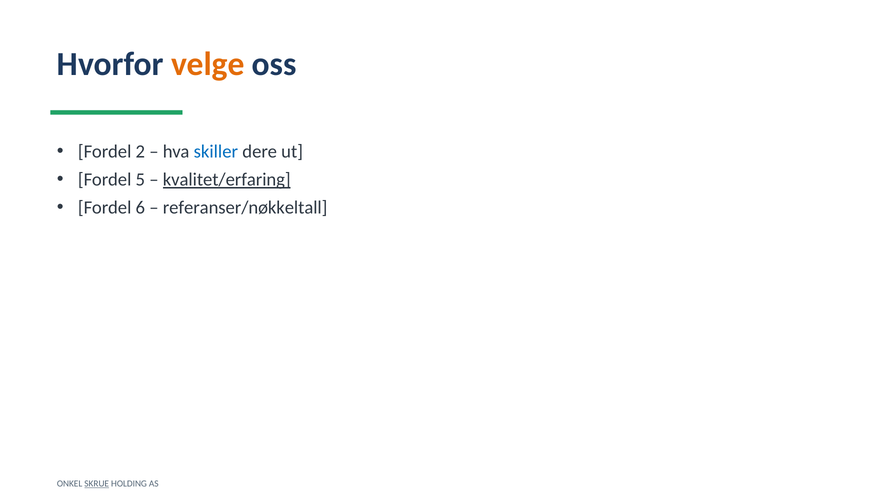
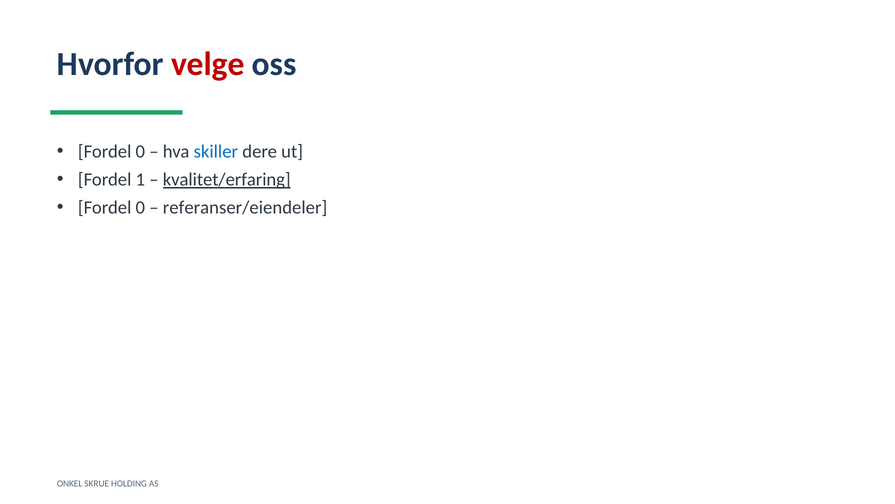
velge colour: orange -> red (208, 64)
2: 2 -> 0 (140, 152)
5: 5 -> 1 (140, 180)
6: 6 -> 0 (140, 208)
referanser/nøkkeltall: referanser/nøkkeltall -> referanser/eiendeler (245, 208)
SKRUE underline: present -> none (97, 483)
